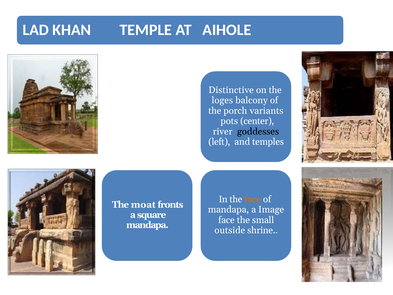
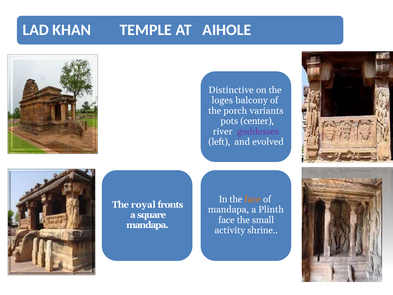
goddesses colour: black -> purple (258, 131)
temples: temples -> evolved (268, 142)
moat: moat -> royal (143, 204)
Image: Image -> Plinth (271, 209)
outside: outside -> activity (230, 230)
